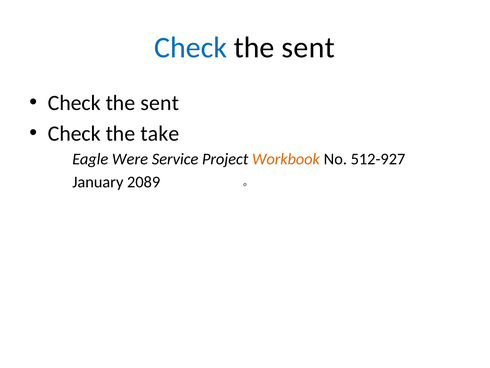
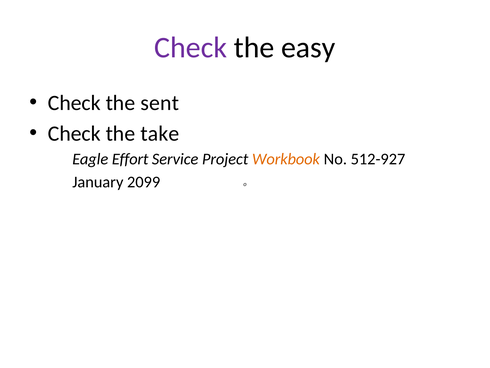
Check colour: blue -> purple (191, 47)
sent: sent -> easy (308, 47)
Were: Were -> Effort (130, 159)
2089: 2089 -> 2099 (144, 182)
